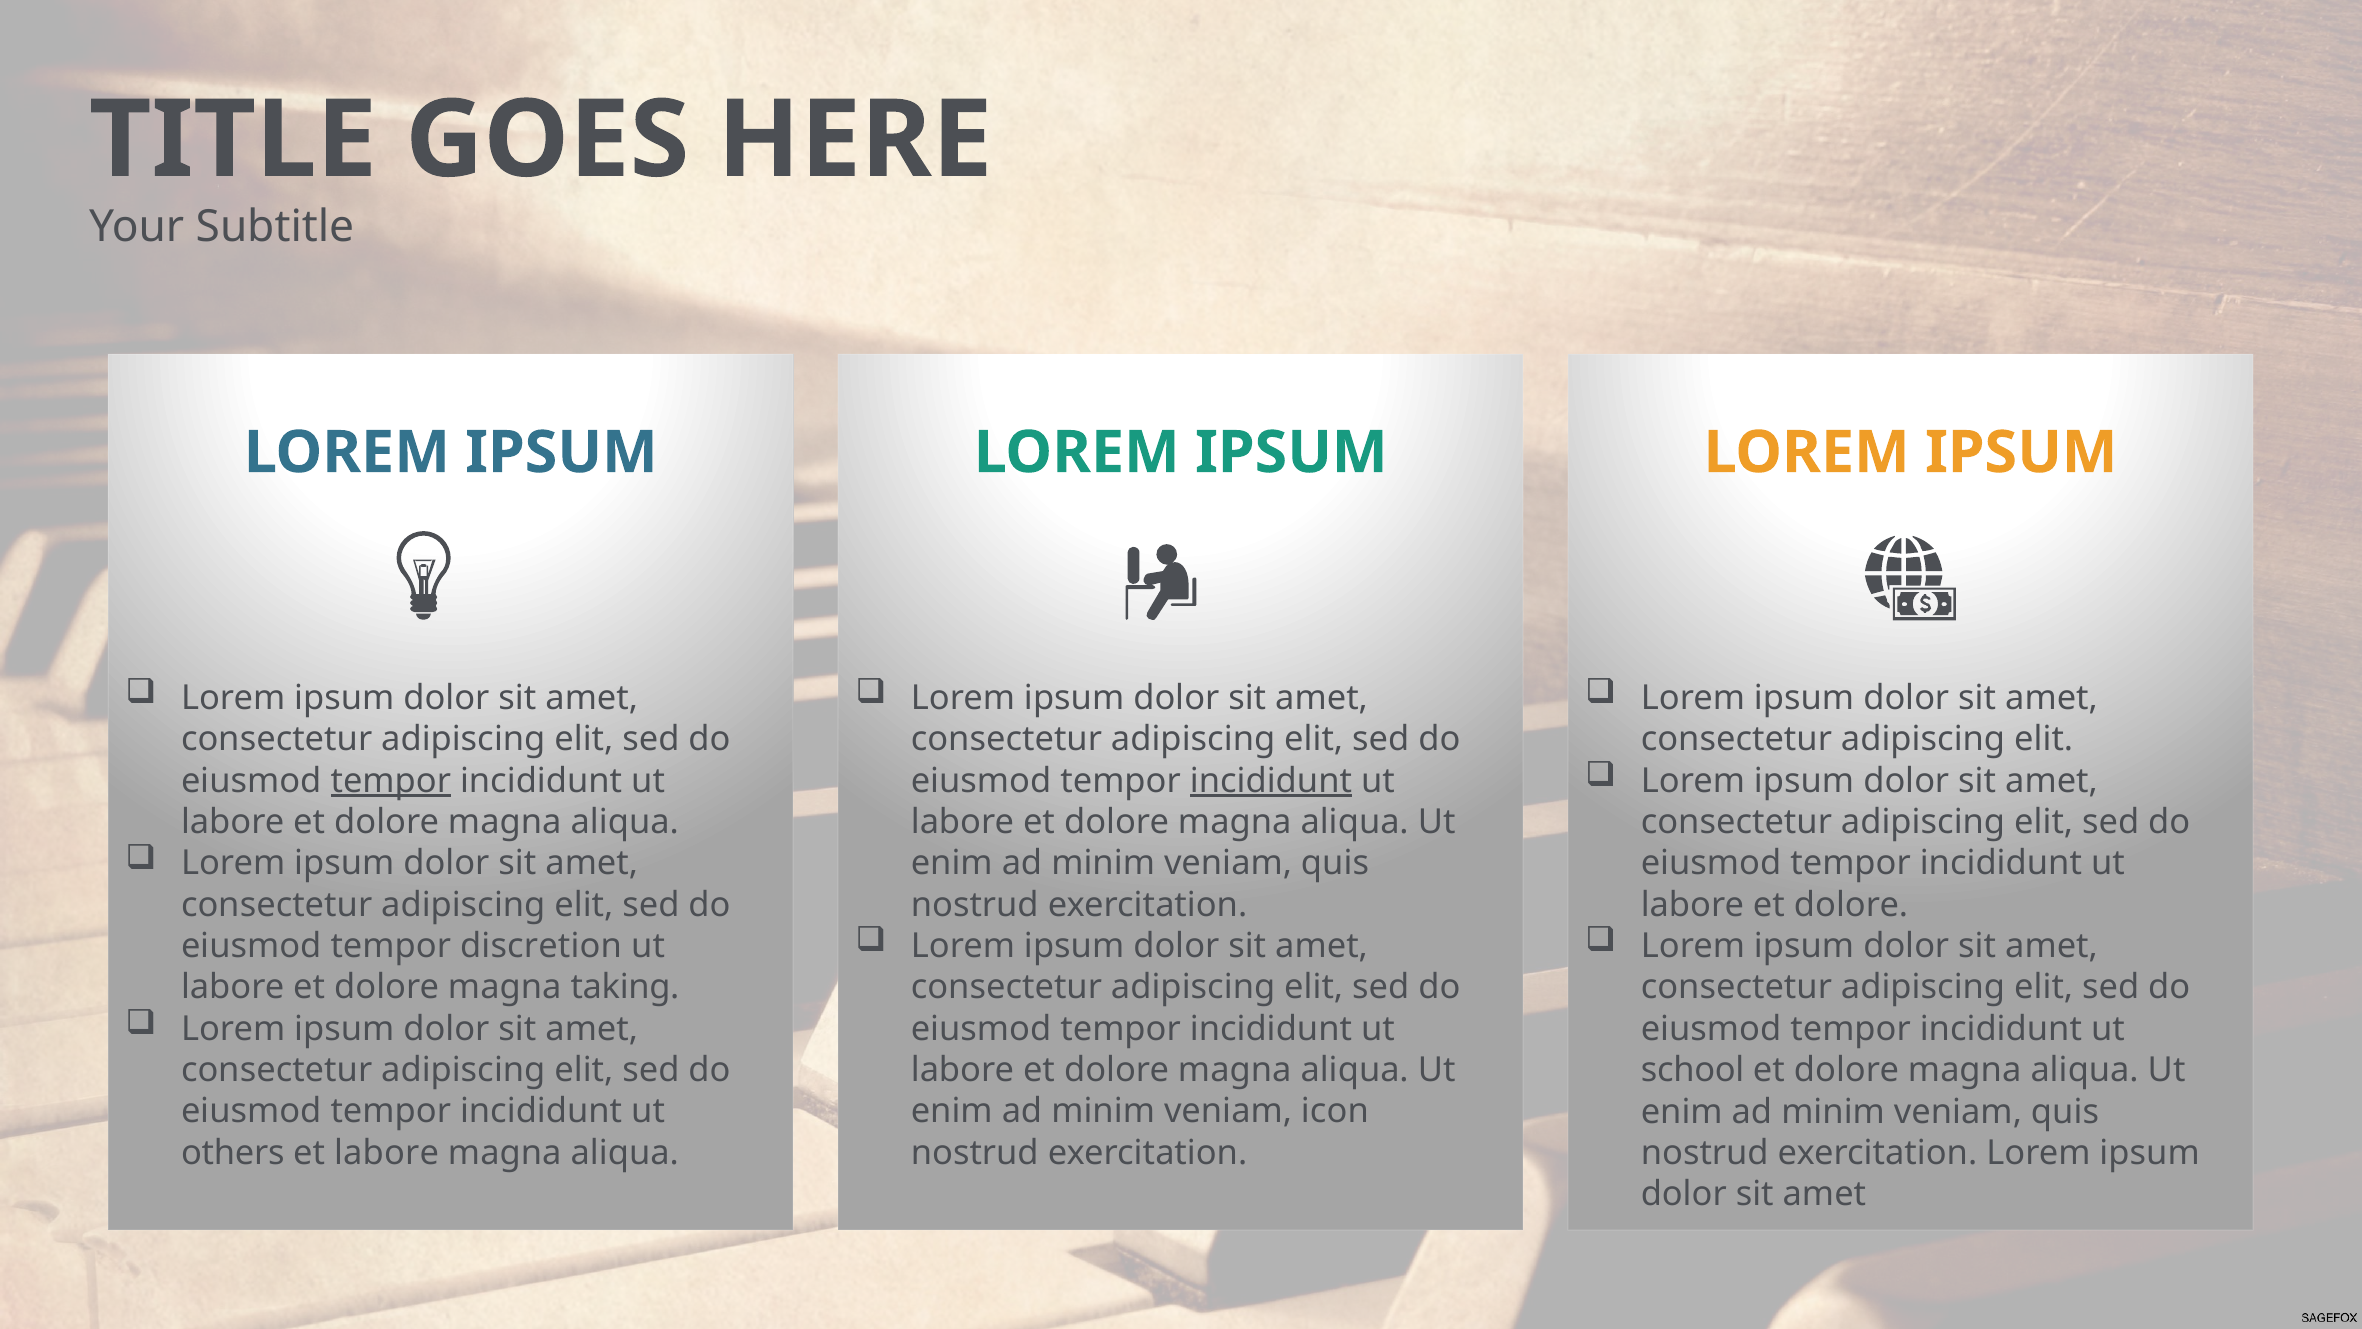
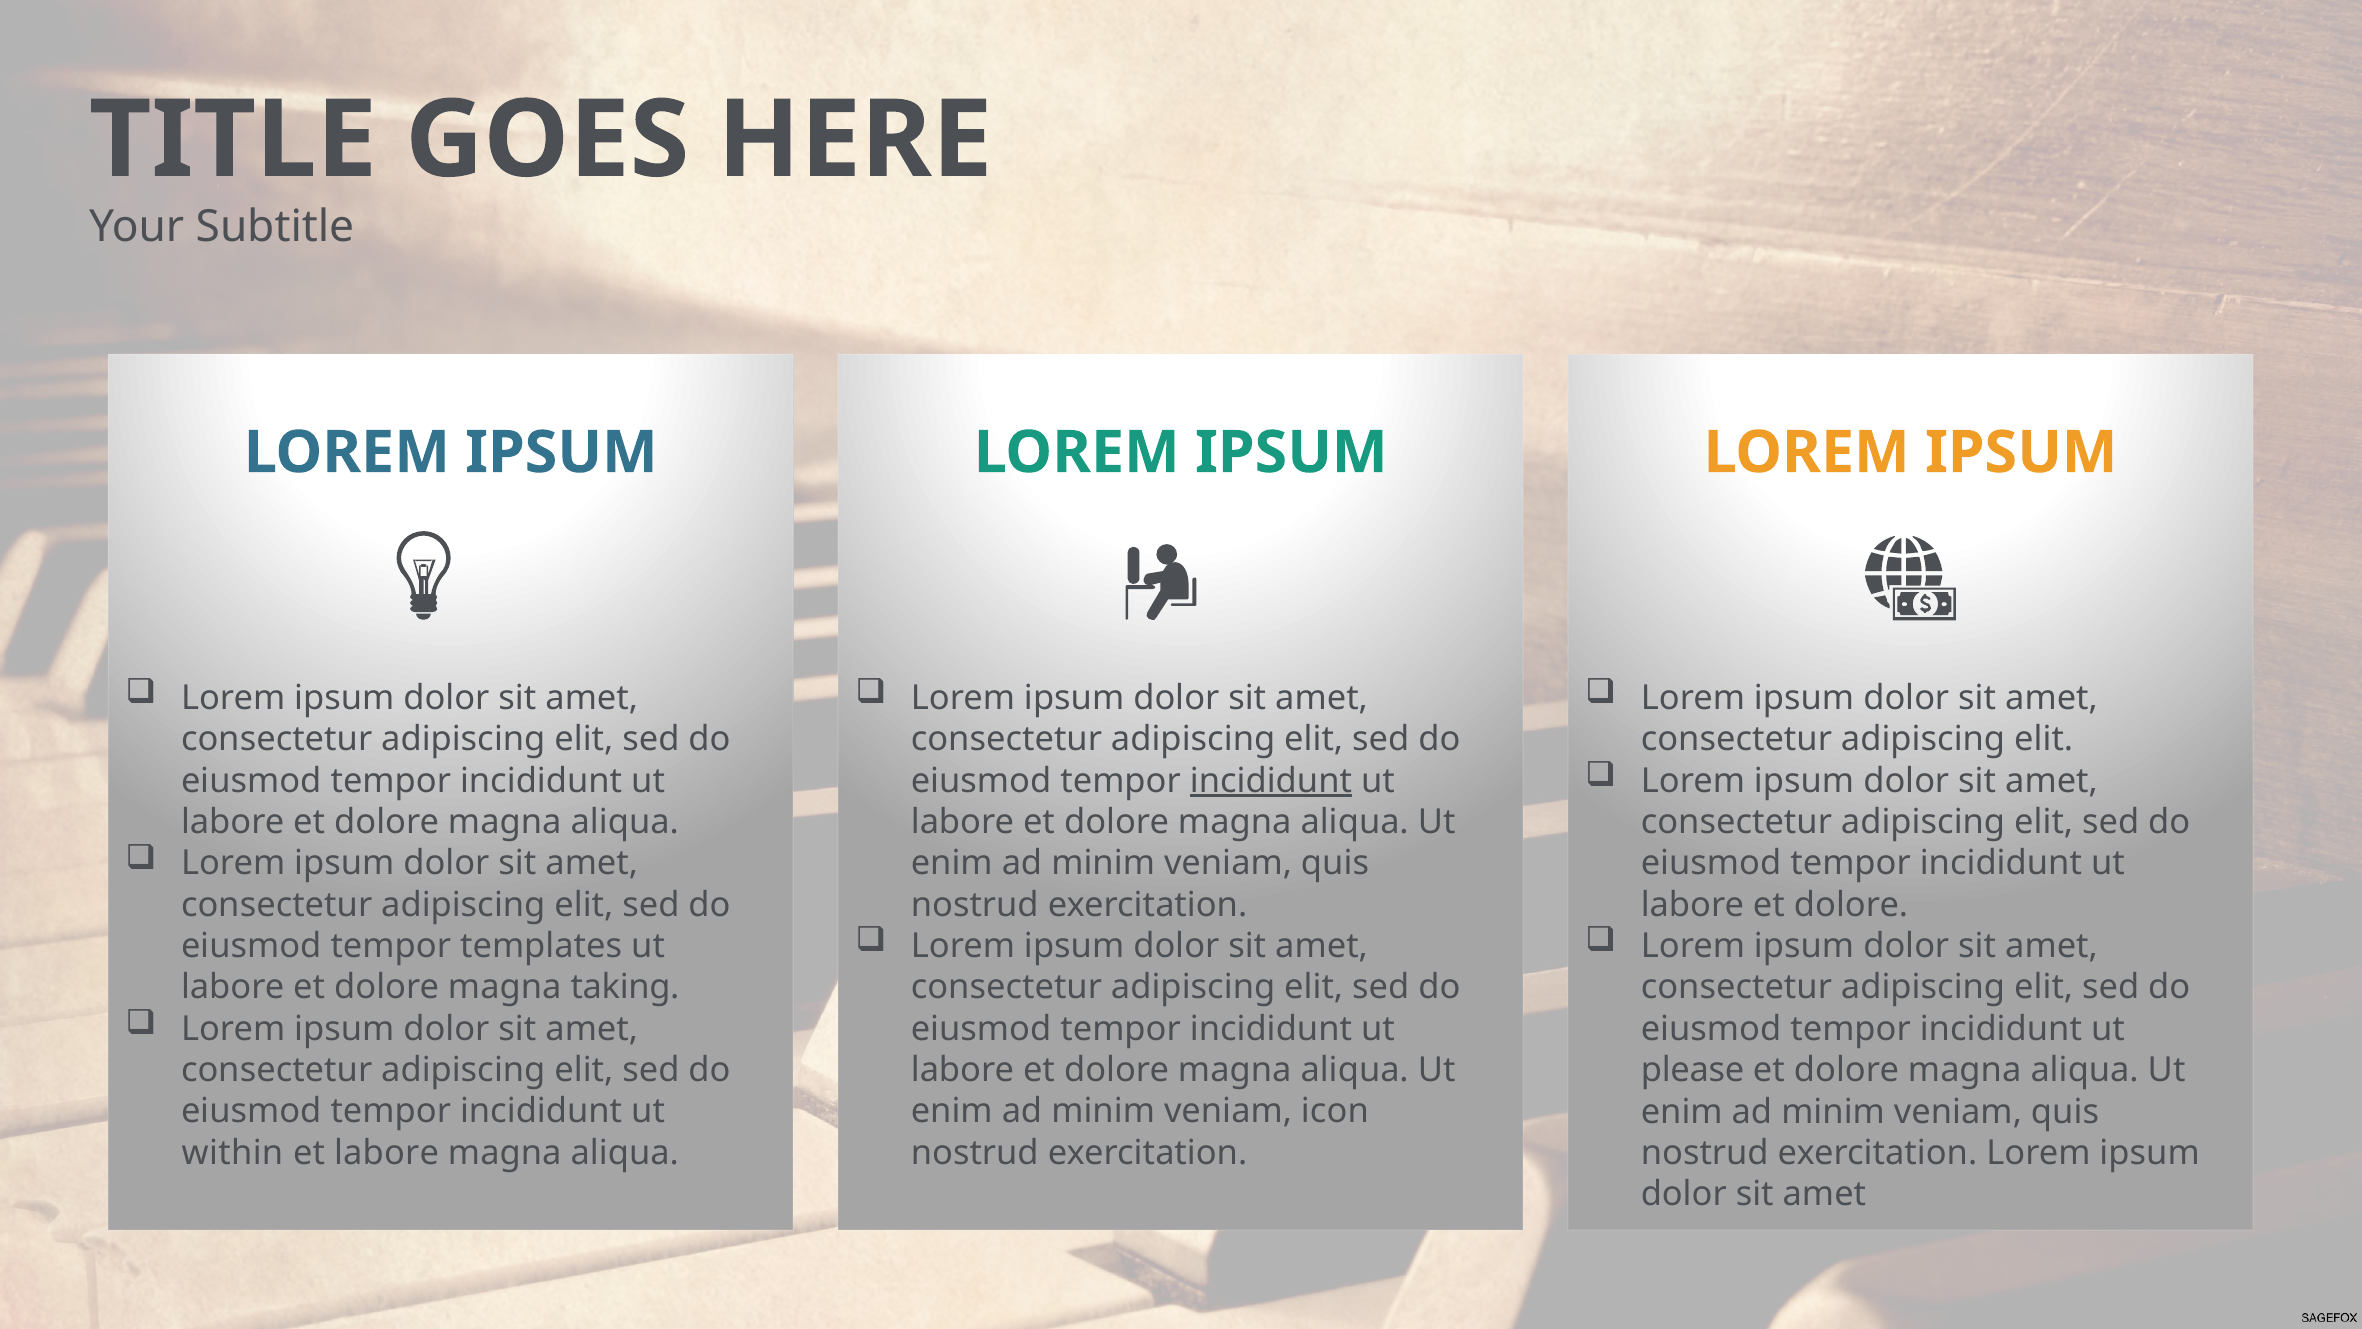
tempor underline: present -> none (391, 780)
discretion: discretion -> templates (541, 946)
school: school -> please (1693, 1070)
others: others -> within (232, 1153)
